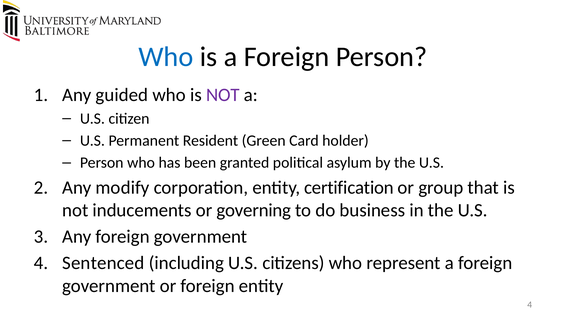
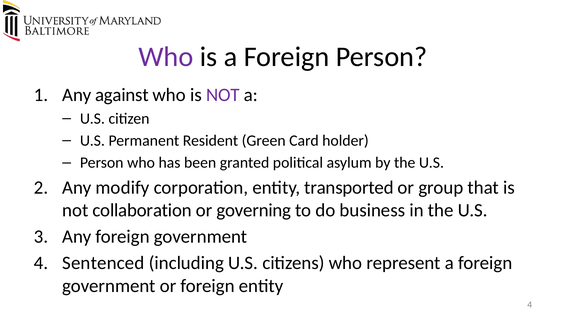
Who colour: blue -> purple (166, 57)
guided: guided -> against (122, 95)
certification: certification -> transported (349, 187)
inducements: inducements -> collaboration (142, 210)
